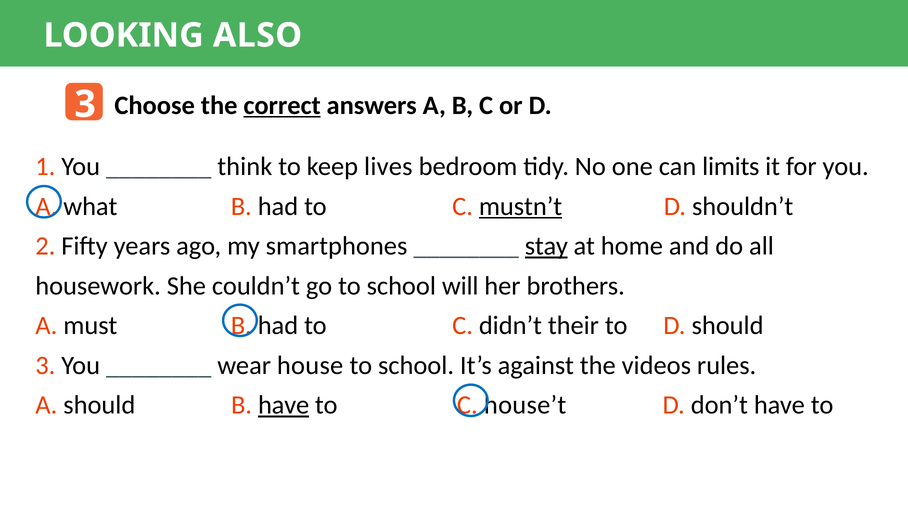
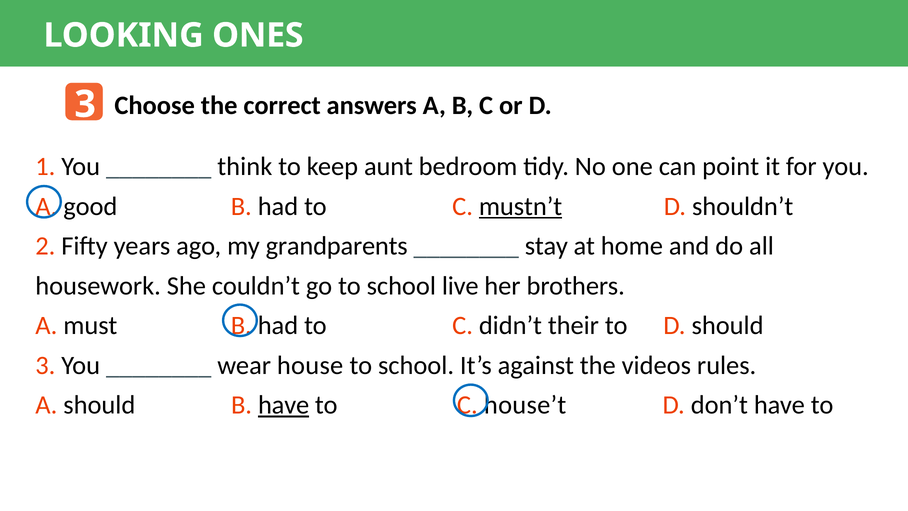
ALSO: ALSO -> ONES (258, 35)
correct underline: present -> none (282, 105)
lives: lives -> aunt (389, 167)
limits: limits -> point (731, 167)
what: what -> good (90, 206)
smartphones: smartphones -> grandparents (337, 246)
stay underline: present -> none (546, 246)
will: will -> live (460, 286)
